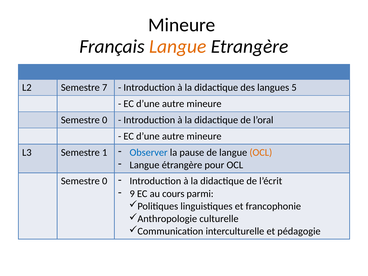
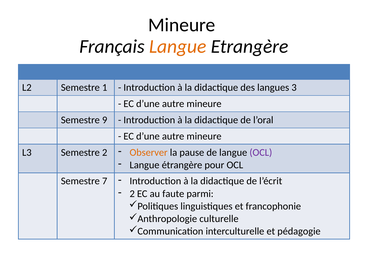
7: 7 -> 1 (105, 88)
5: 5 -> 3 (294, 88)
0: 0 -> 9 (105, 120)
Semestre 1: 1 -> 2 (105, 152)
Observer colour: blue -> orange (149, 152)
OCL colour: orange -> purple (261, 152)
0: 0 -> 7 (105, 181)
9: 9 -> 2 (132, 194)
cours: cours -> faute (173, 194)
